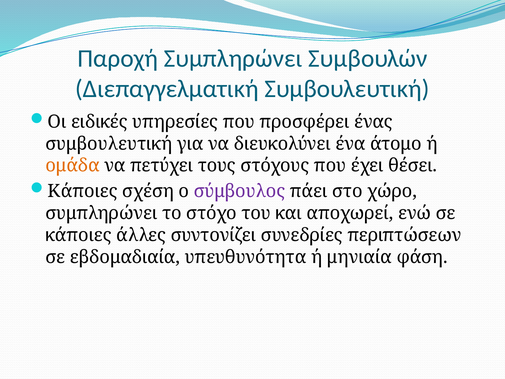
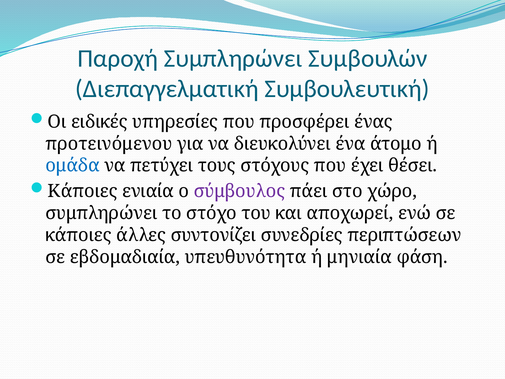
συμβουλευτική: συμβουλευτική -> προτεινόμενου (109, 144)
ομάδα colour: orange -> blue (73, 165)
σχέση: σχέση -> ενιαία (148, 191)
